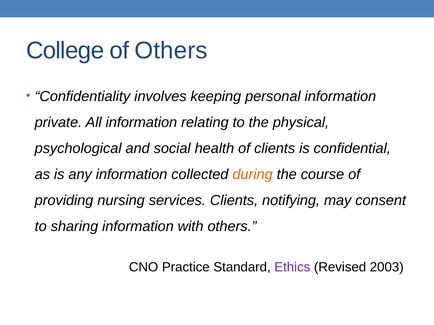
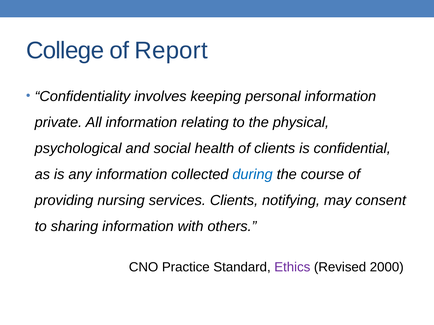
of Others: Others -> Report (171, 51)
during colour: orange -> blue (253, 175)
2003: 2003 -> 2000 (387, 268)
